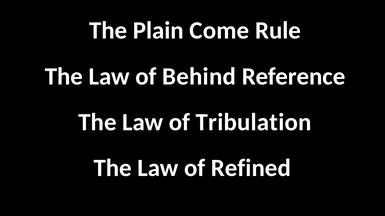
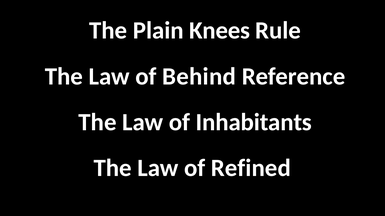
Come: Come -> Knees (220, 31)
Tribulation: Tribulation -> Inhabitants (254, 122)
